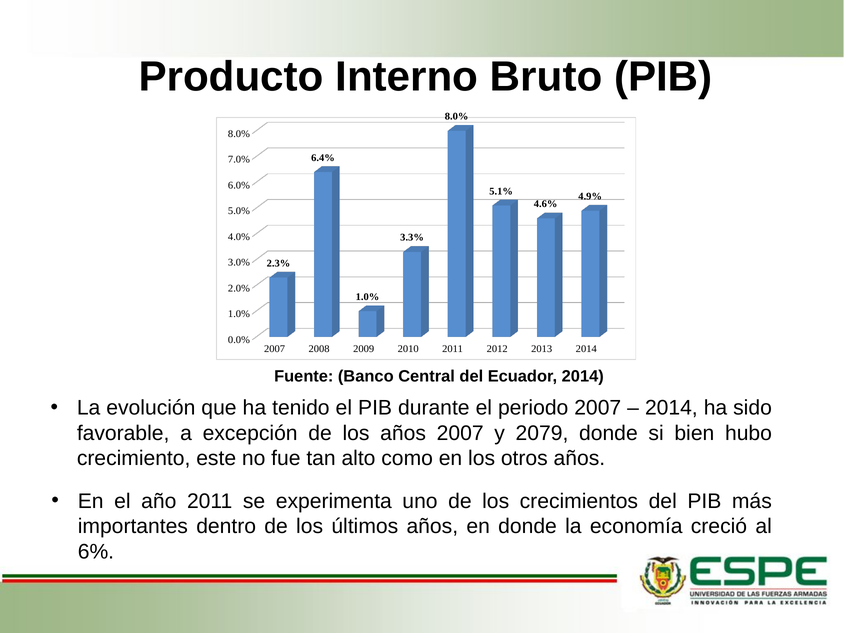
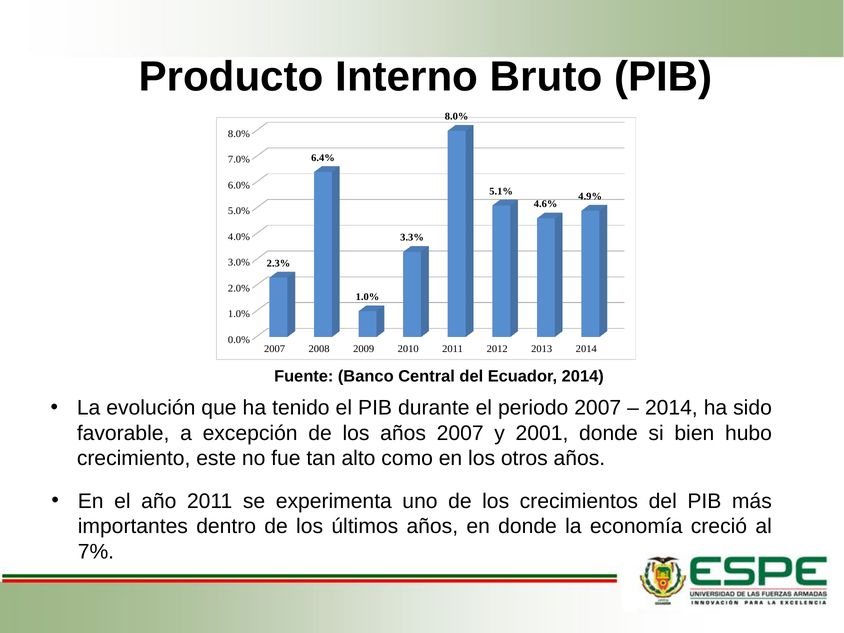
2079: 2079 -> 2001 (542, 433)
6%: 6% -> 7% (96, 552)
